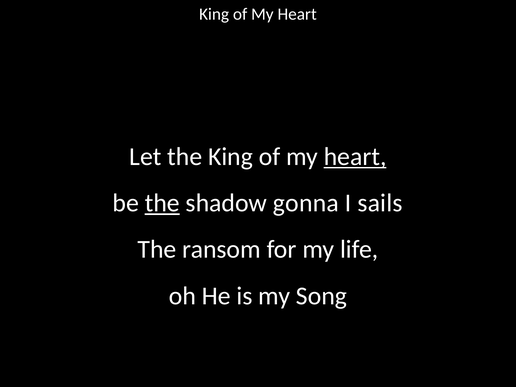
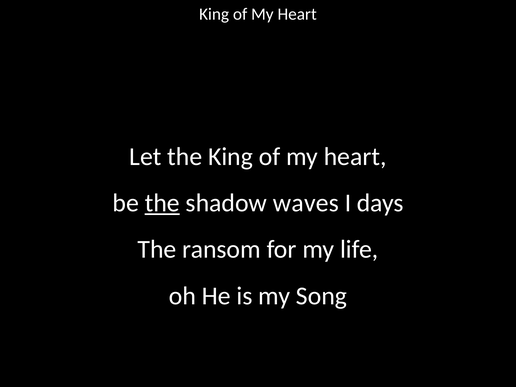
heart underline: present -> none (355, 157)
gonna: gonna -> waves (306, 203)
sails: sails -> days (380, 203)
